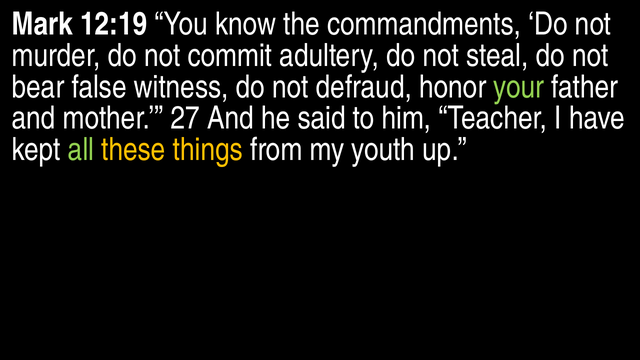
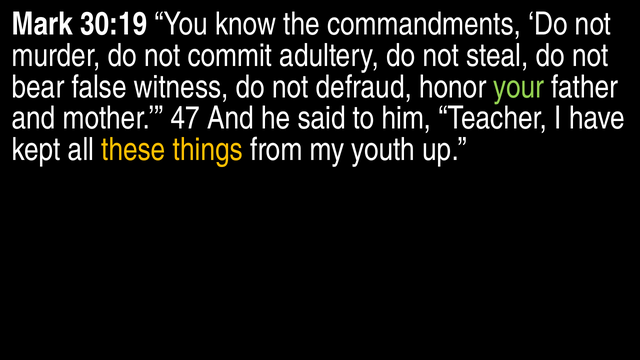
12:19: 12:19 -> 30:19 (114, 24)
27: 27 -> 47 (185, 118)
all colour: light green -> white (81, 150)
